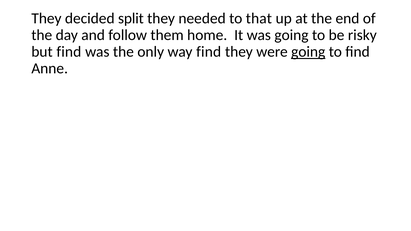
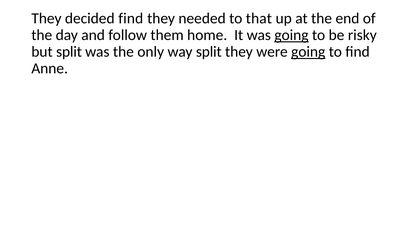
decided split: split -> find (131, 19)
going underline: none -> present (291, 35)
but find: find -> split (69, 52)
way find: find -> split (209, 52)
